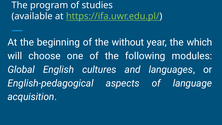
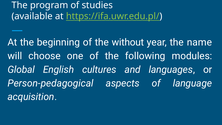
which: which -> name (199, 42)
English-pedagogical: English-pedagogical -> Person-pedagogical (51, 83)
